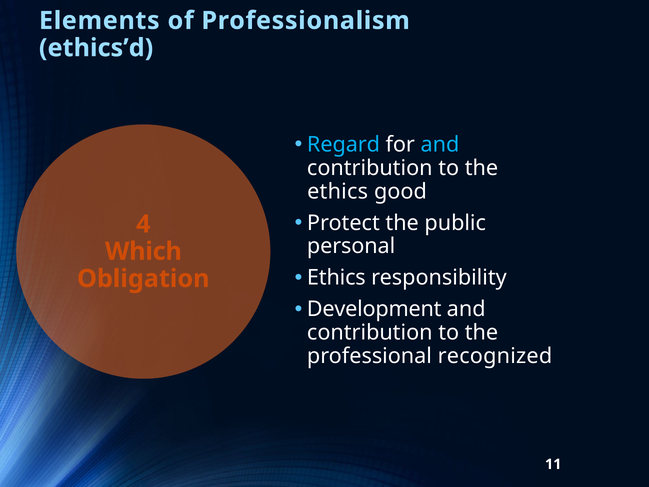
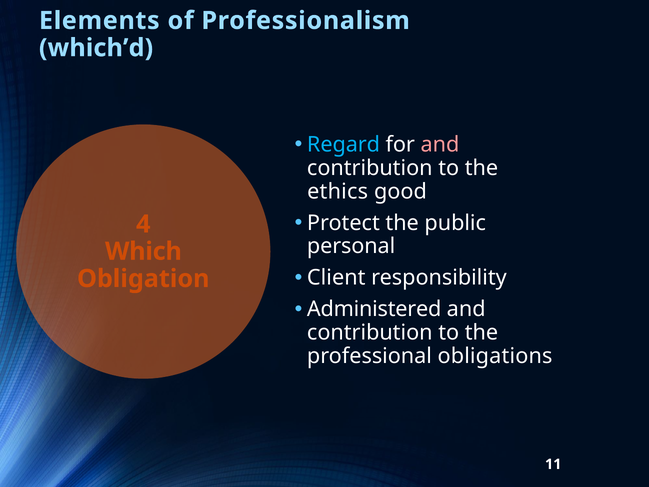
ethics’d: ethics’d -> which’d (96, 48)
and colour: light blue -> pink (440, 145)
Ethics: Ethics -> Client (336, 278)
Development: Development -> Administered (374, 309)
recognized: recognized -> obligations (495, 356)
